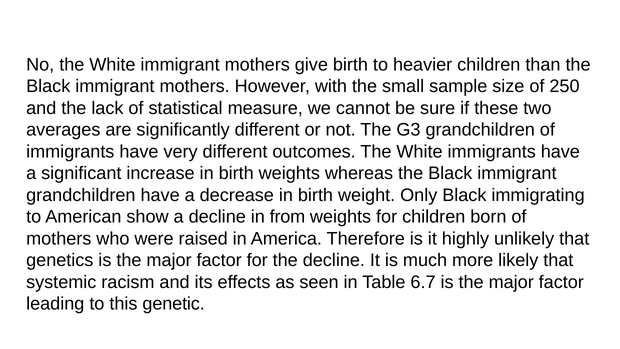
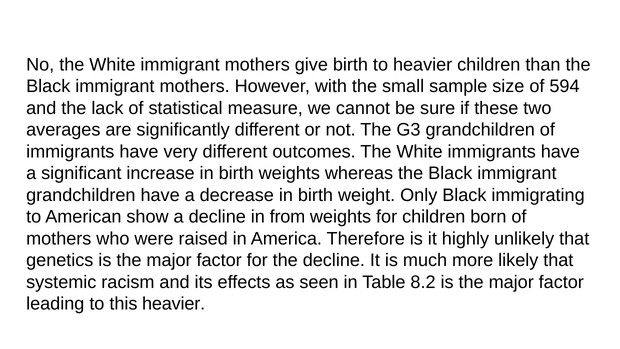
250: 250 -> 594 (565, 86)
6.7: 6.7 -> 8.2 (423, 282)
this genetic: genetic -> heavier (174, 304)
